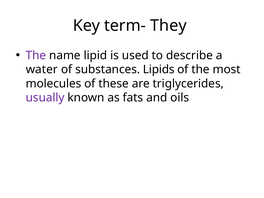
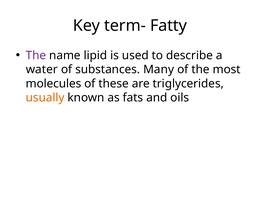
They: They -> Fatty (169, 26)
Lipids: Lipids -> Many (159, 69)
usually colour: purple -> orange (45, 98)
